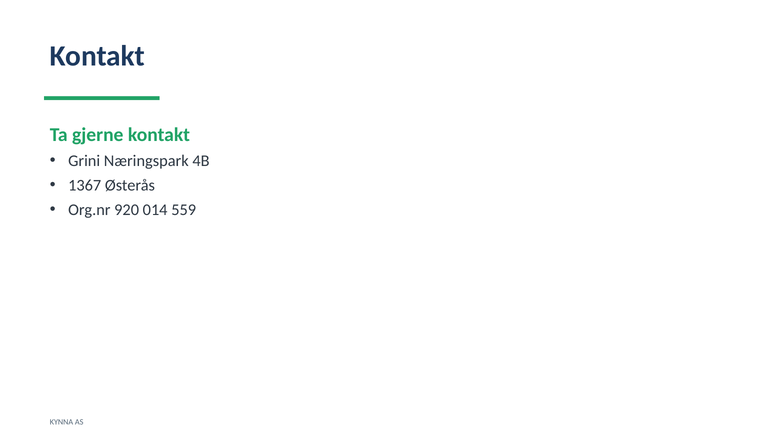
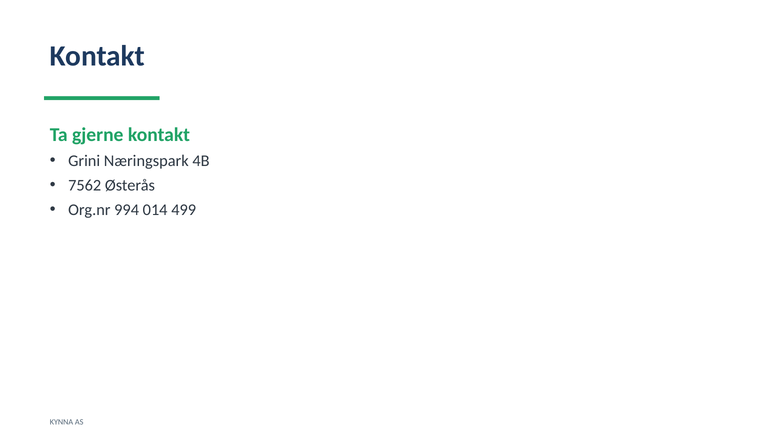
1367: 1367 -> 7562 (85, 185)
920: 920 -> 994 (127, 210)
559: 559 -> 499 (184, 210)
